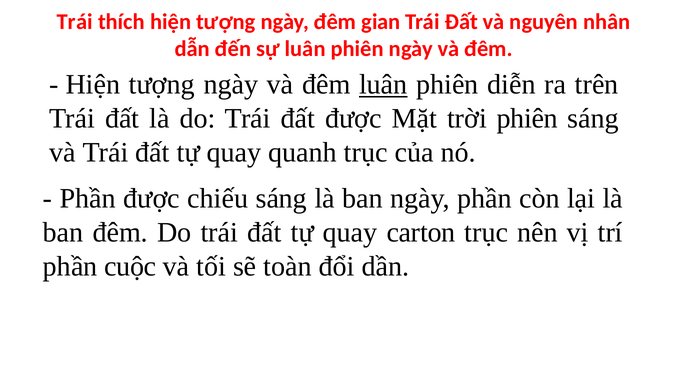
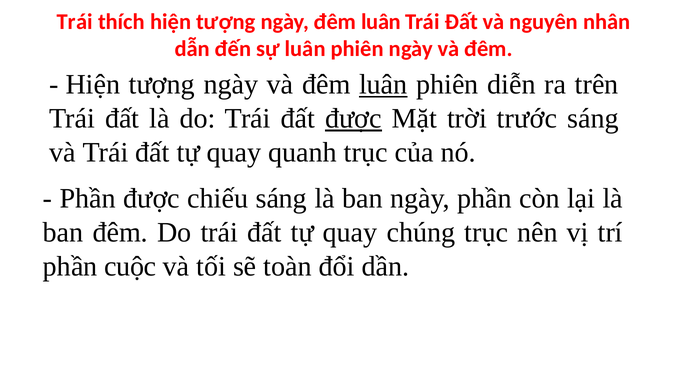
ngày đêm gian: gian -> luân (381, 22)
được underline: none -> present (354, 118)
trời phiên: phiên -> trước (527, 118)
carton: carton -> chúng (421, 232)
